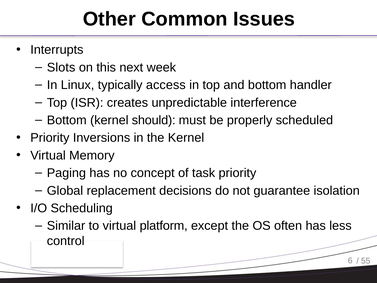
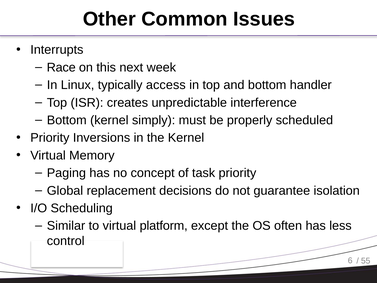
Slots: Slots -> Race (61, 67)
should: should -> simply (154, 120)
